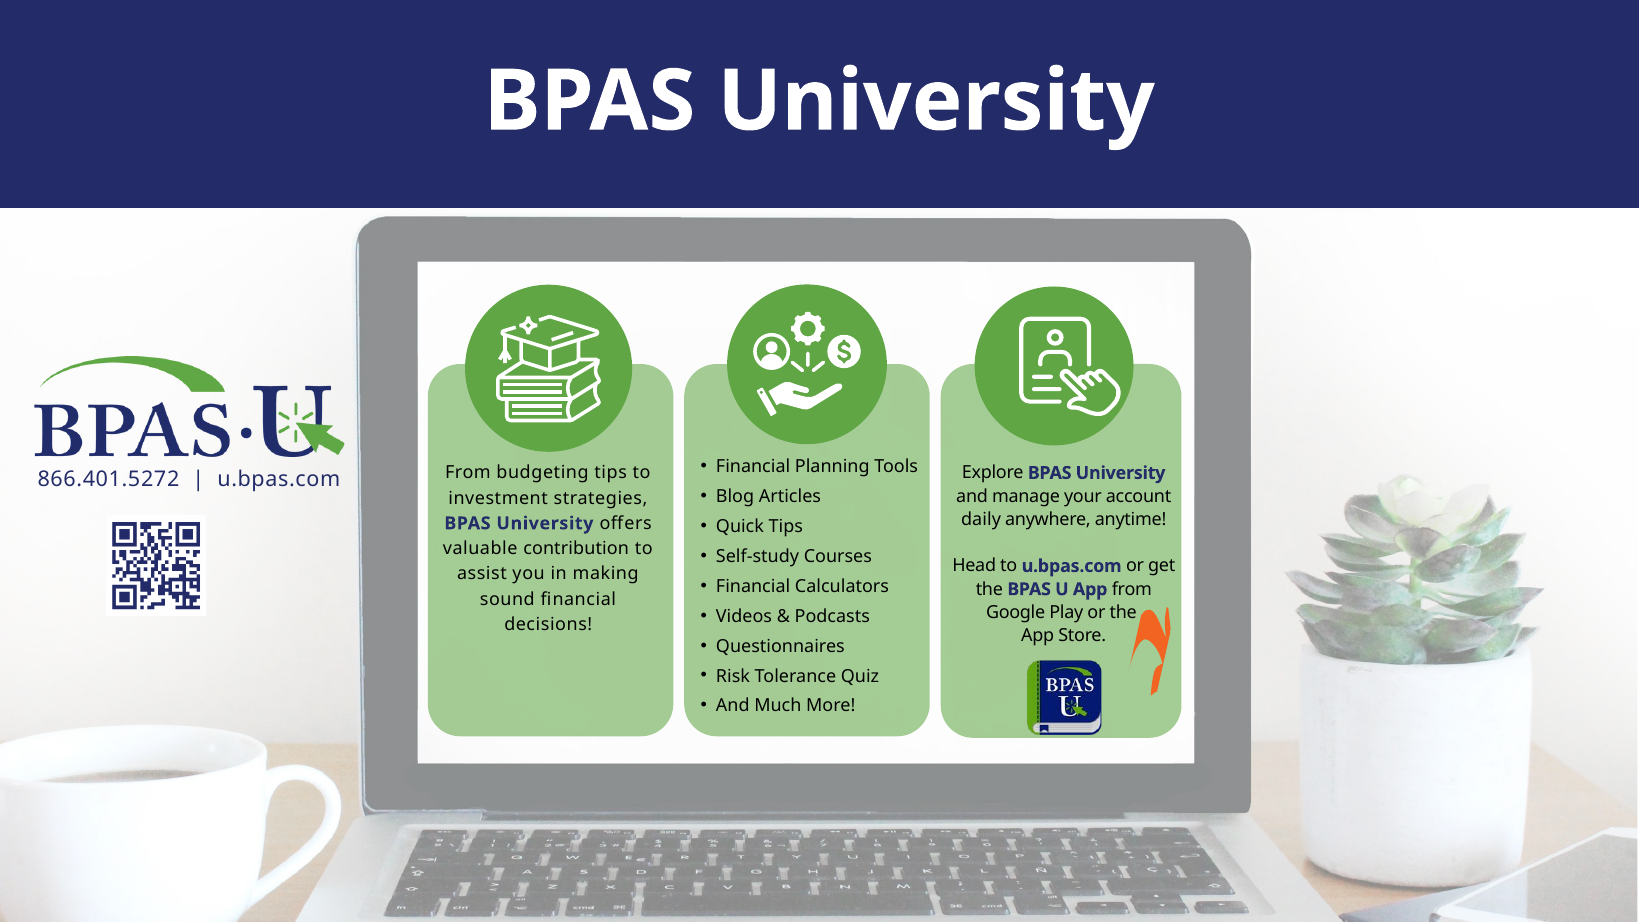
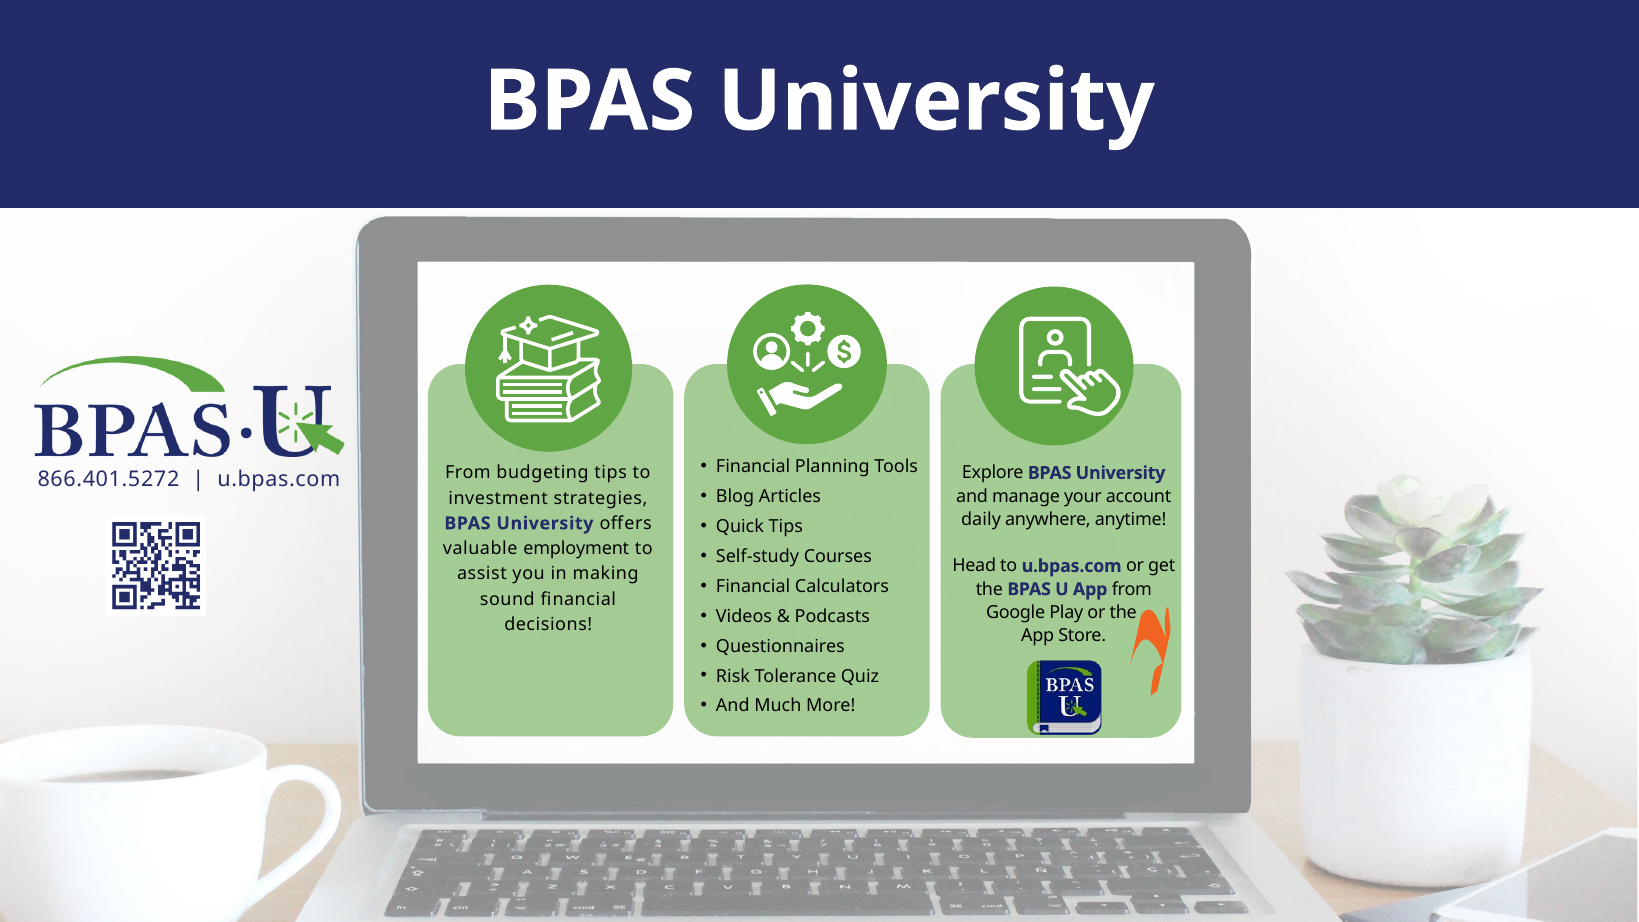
contribution: contribution -> employment (576, 549)
